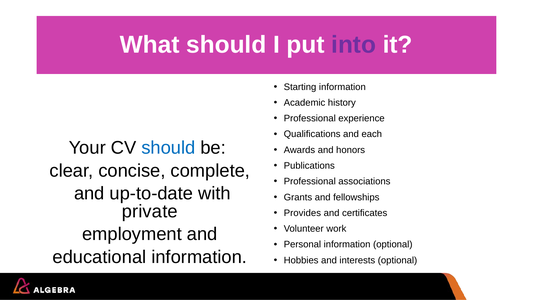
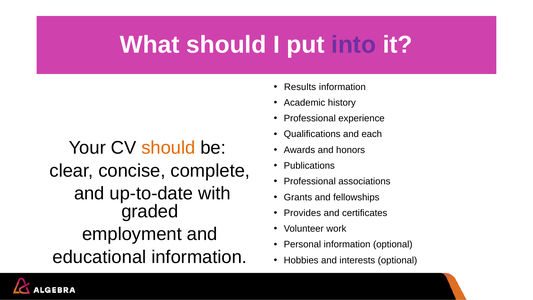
Starting: Starting -> Results (300, 87)
should colour: blue -> orange (168, 148)
private: private -> graded (150, 211)
